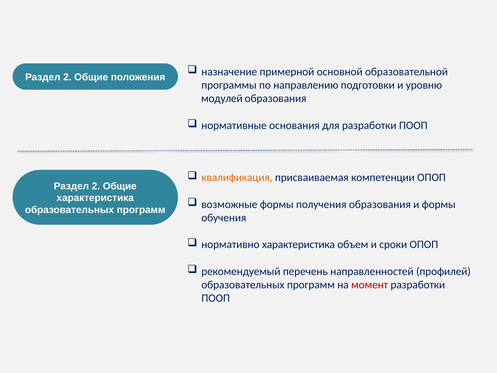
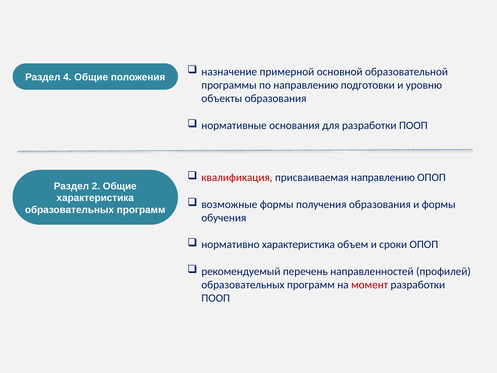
2: 2 -> 4 (67, 77)
модулей: модулей -> объекты (222, 99)
квалификация colour: orange -> red (237, 177)
присваиваемая компетенции: компетенции -> направлению (383, 177)
